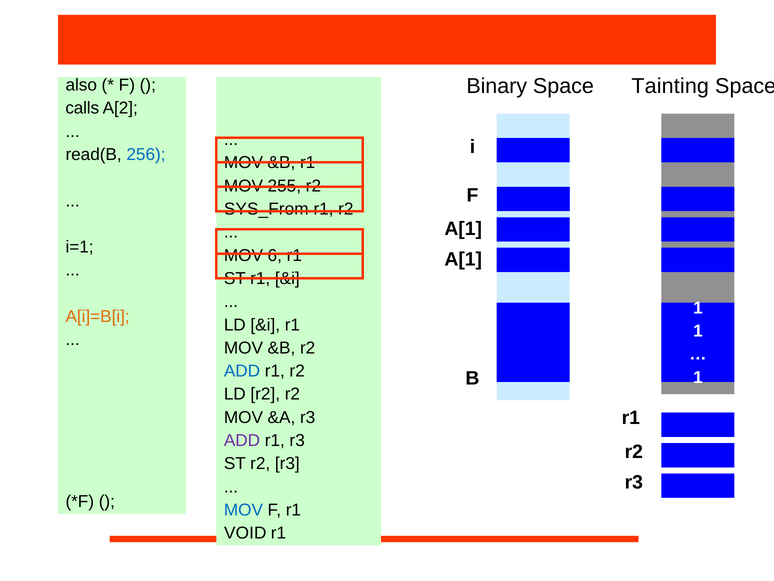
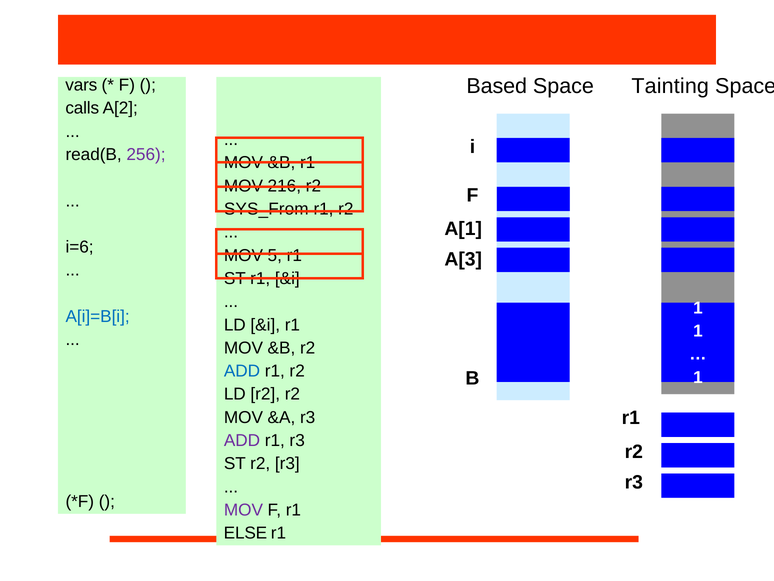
Binary: Binary -> Based (497, 86)
also: also -> vars (81, 85)
256 colour: blue -> purple (146, 154)
255: 255 -> 216 (284, 186)
i=1: i=1 -> i=6 (80, 247)
6: 6 -> 5 (275, 255)
A[1: A[1 -> A[3 (463, 259)
A[i]=B[i colour: orange -> blue (98, 316)
MOV colour: blue -> purple (243, 510)
VOID: VOID -> ELSE (245, 533)
